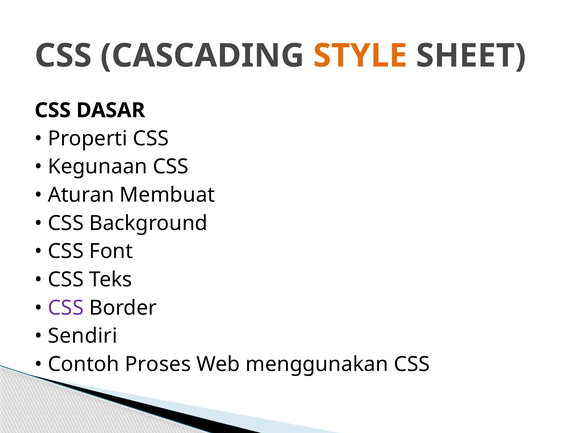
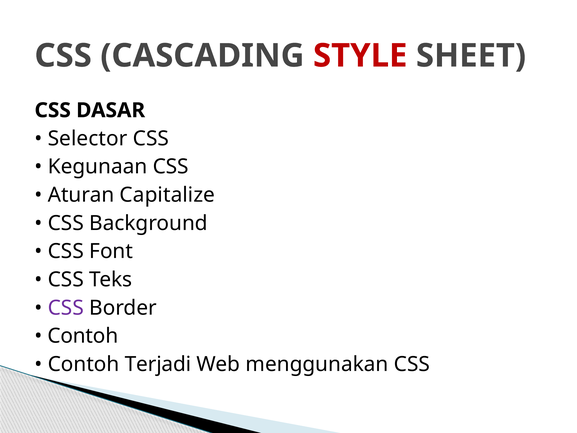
STYLE colour: orange -> red (360, 56)
Properti: Properti -> Selector (88, 138)
Membuat: Membuat -> Capitalize (167, 195)
Sendiri: Sendiri -> Contoh (83, 336)
Proses: Proses -> Terjadi (158, 364)
